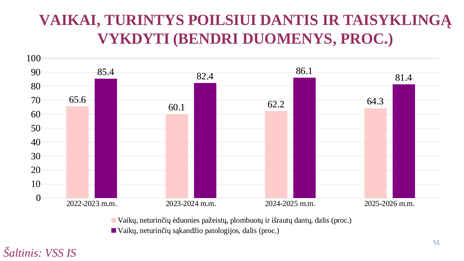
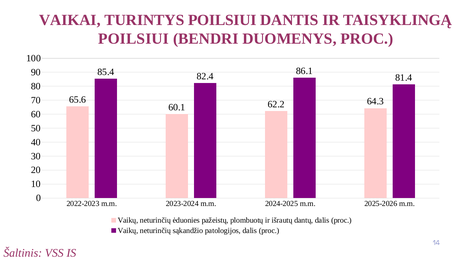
VYKDYTI: VYKDYTI -> POILSIUI (134, 39)
